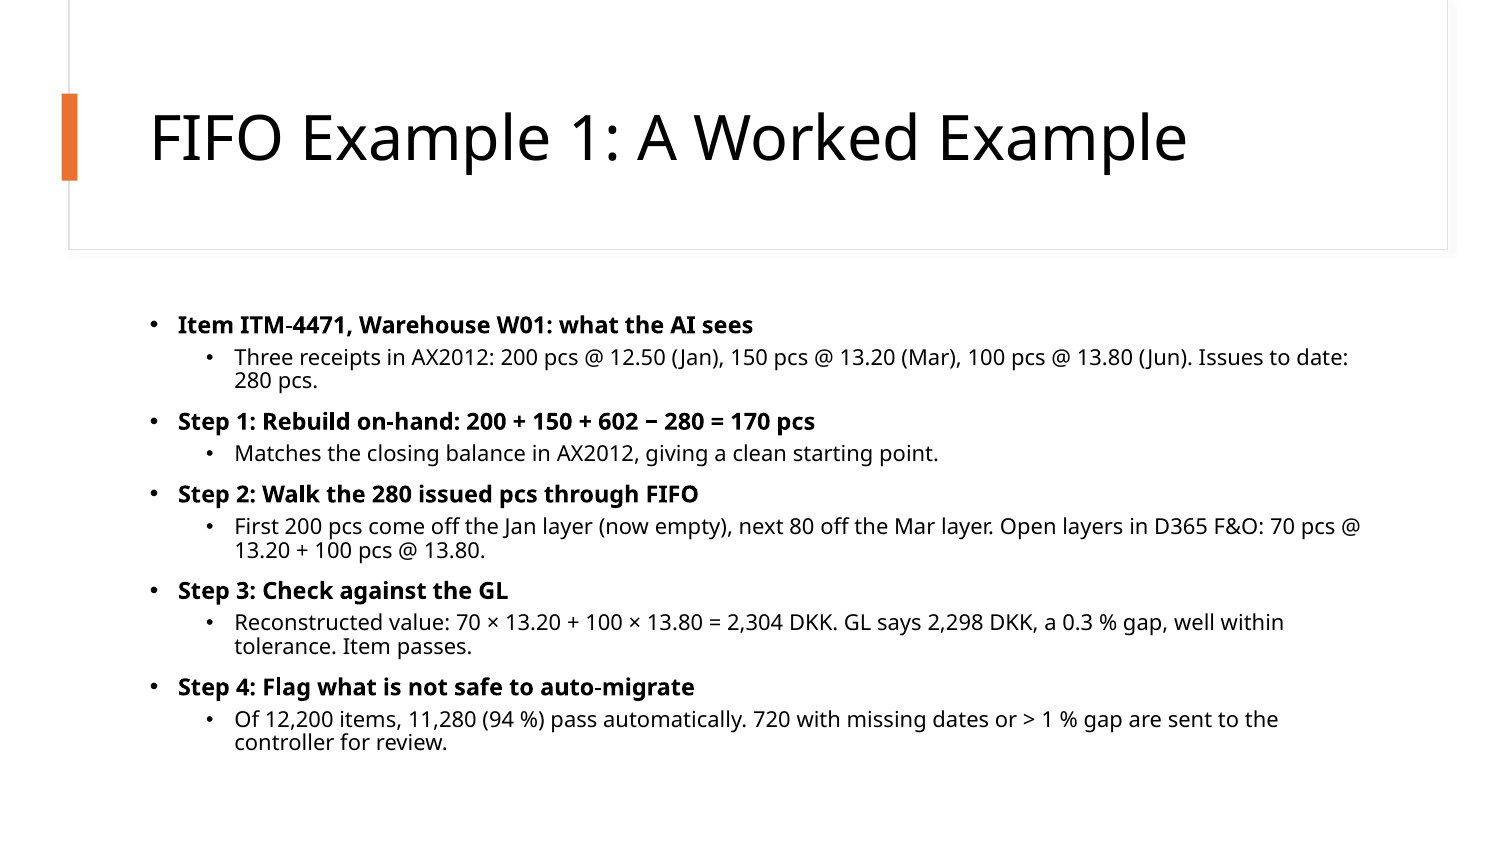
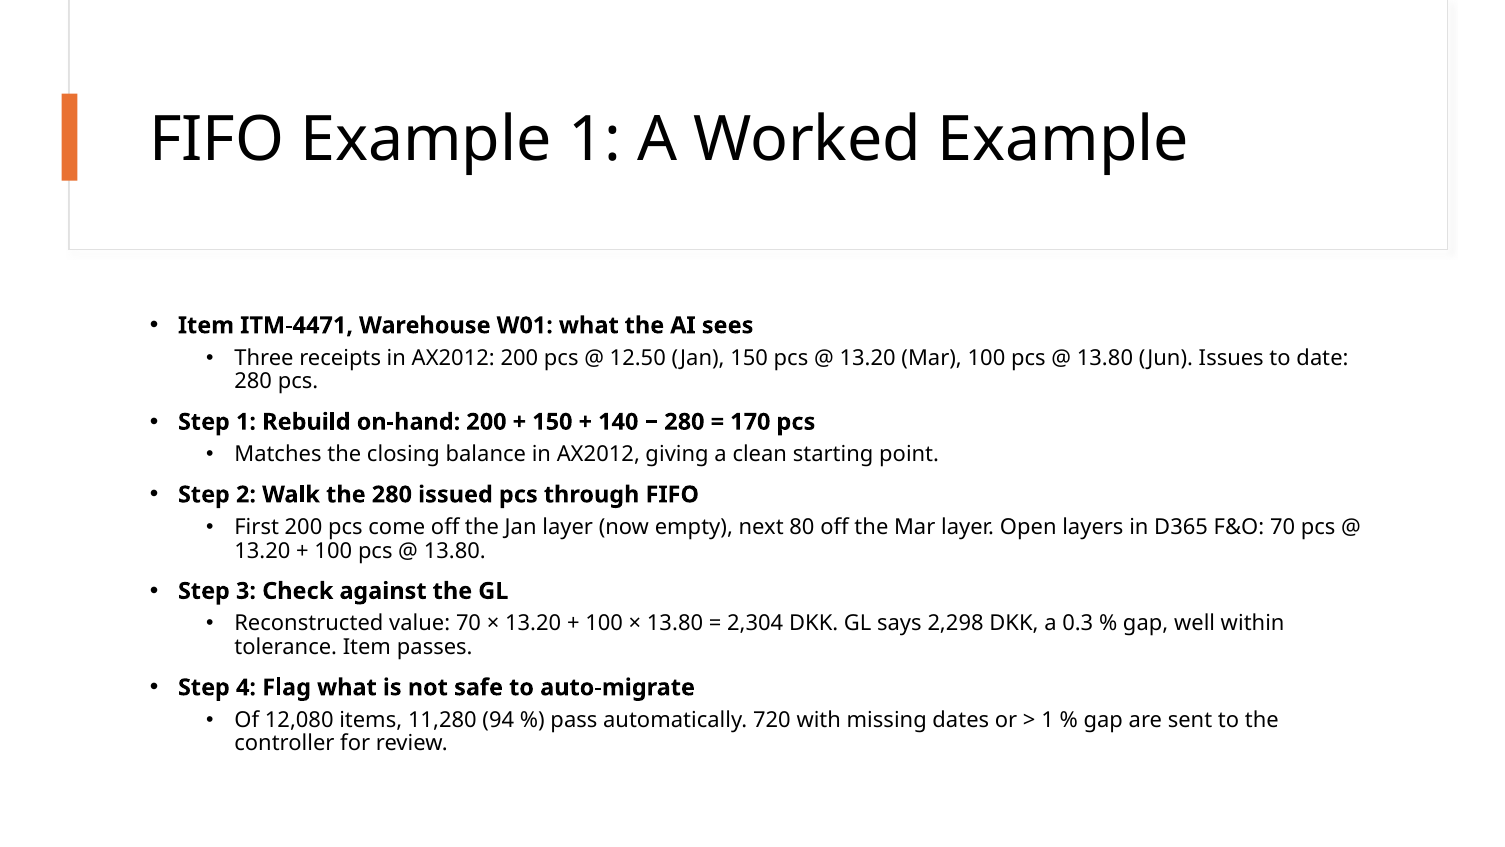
602: 602 -> 140 (618, 422)
12,200: 12,200 -> 12,080 (299, 720)
